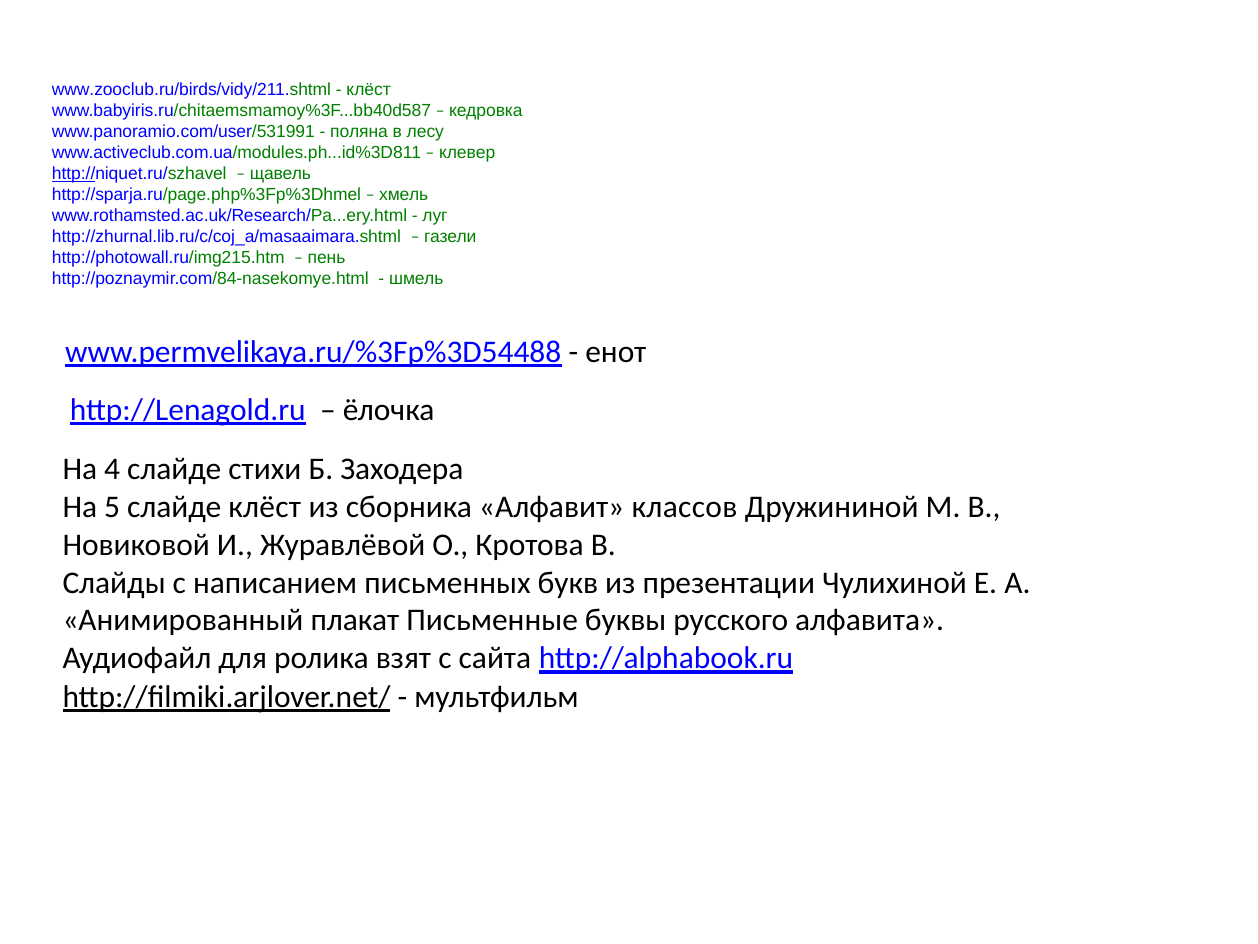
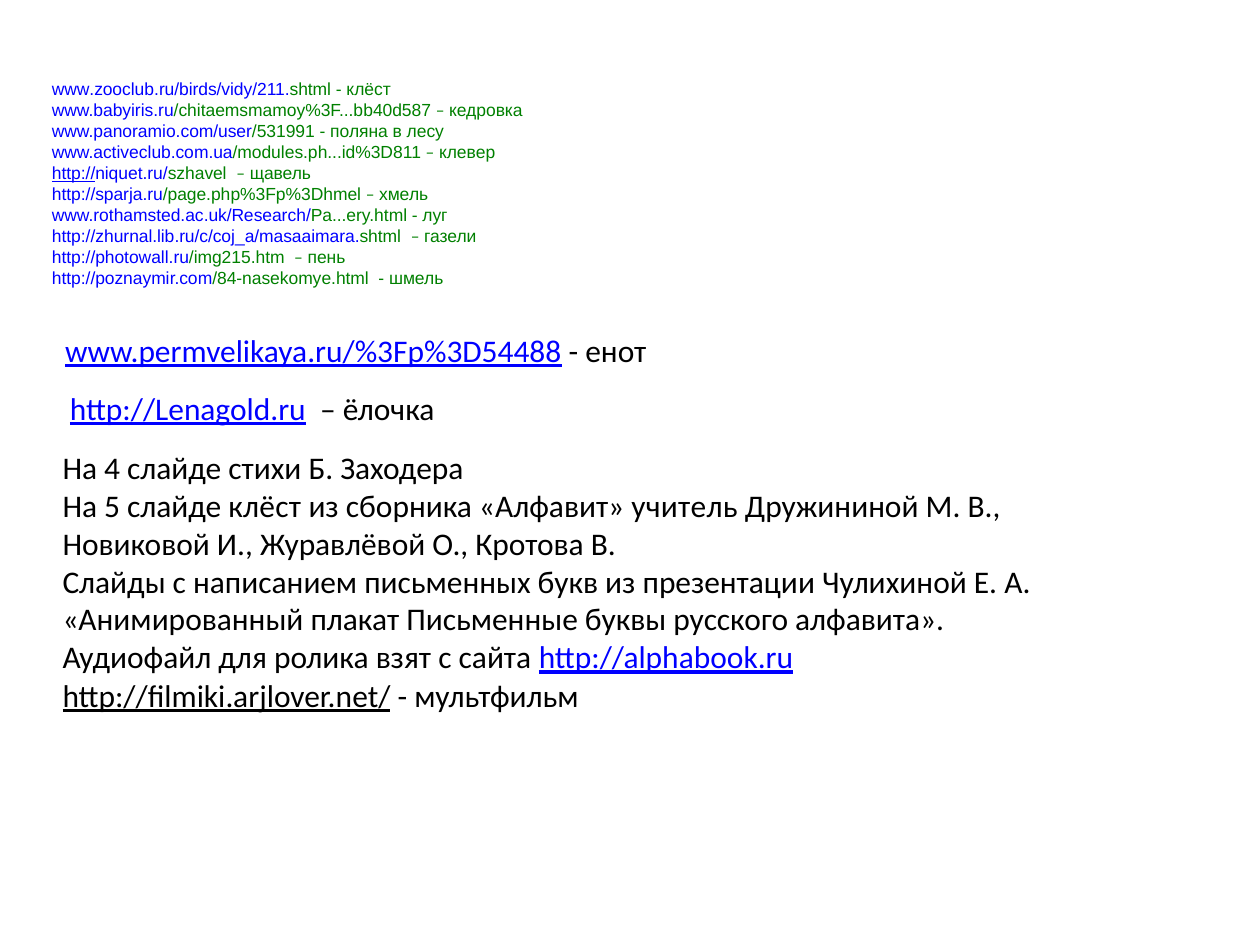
классов: классов -> учитель (684, 507)
